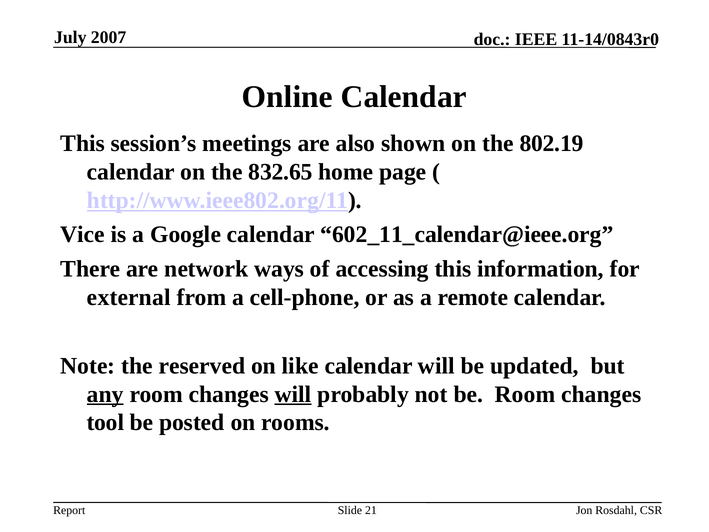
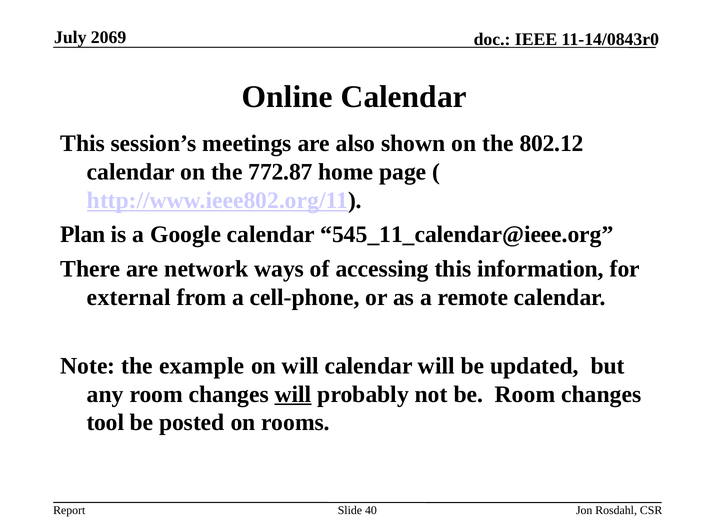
2007: 2007 -> 2069 (109, 38)
802.19: 802.19 -> 802.12 (552, 143)
832.65: 832.65 -> 772.87 (280, 172)
Vice: Vice -> Plan (83, 234)
602_11_calendar@ieee.org: 602_11_calendar@ieee.org -> 545_11_calendar@ieee.org (467, 234)
reserved: reserved -> example (202, 366)
on like: like -> will (300, 366)
any underline: present -> none (105, 394)
21: 21 -> 40 (371, 510)
